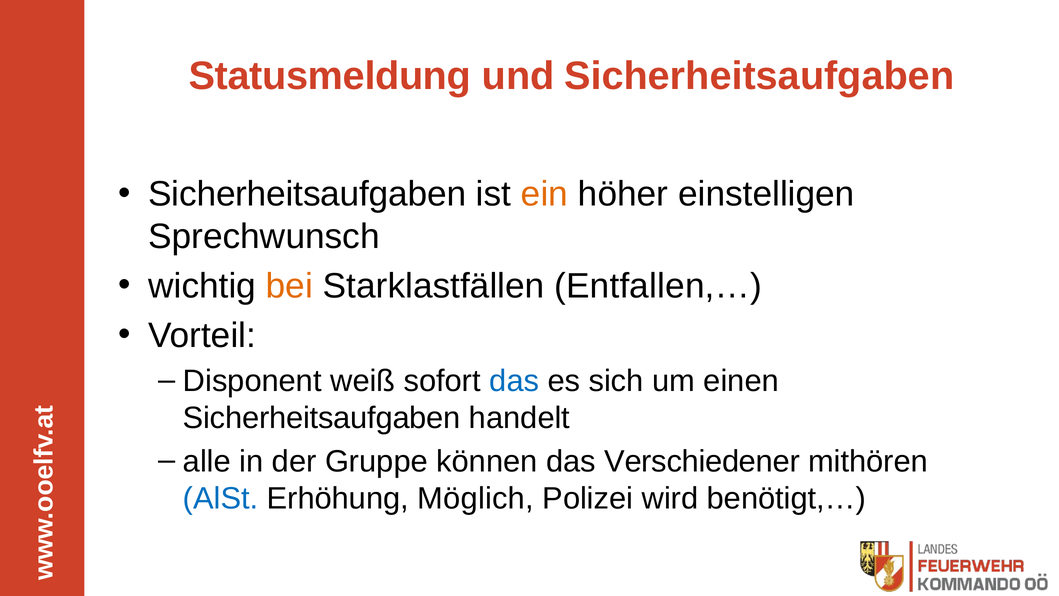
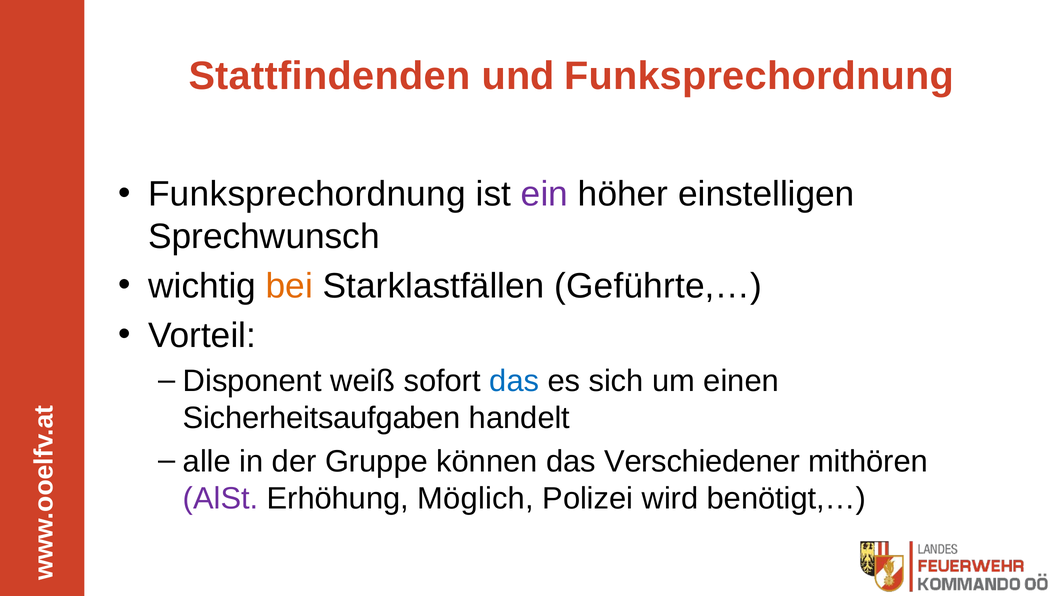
Statusmeldung: Statusmeldung -> Stattfindenden (330, 76)
und Sicherheitsaufgaben: Sicherheitsaufgaben -> Funksprechordnung (759, 76)
Sicherheitsaufgaben: Sicherheitsaufgaben -> Funksprechordnung (307, 194)
ein colour: orange -> purple (545, 194)
Entfallen,…: Entfallen,… -> Geführte,… (658, 286)
AlSt colour: blue -> purple (221, 498)
